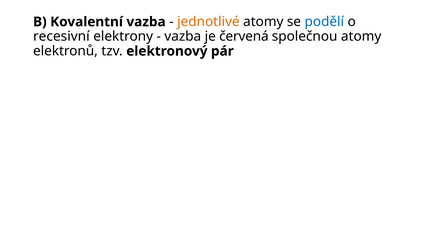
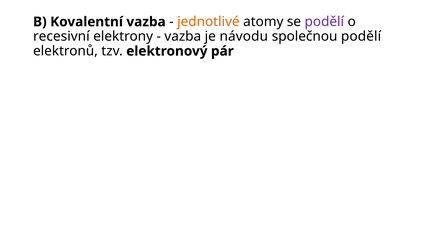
podělí colour: blue -> purple (324, 22)
červená: červená -> návodu (244, 36)
společnou atomy: atomy -> podělí (361, 36)
